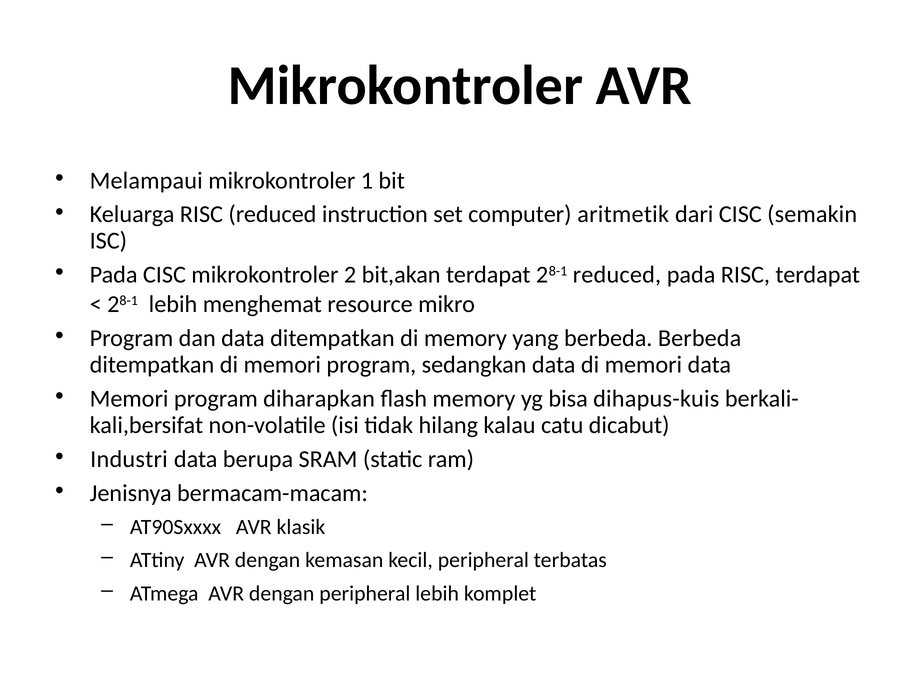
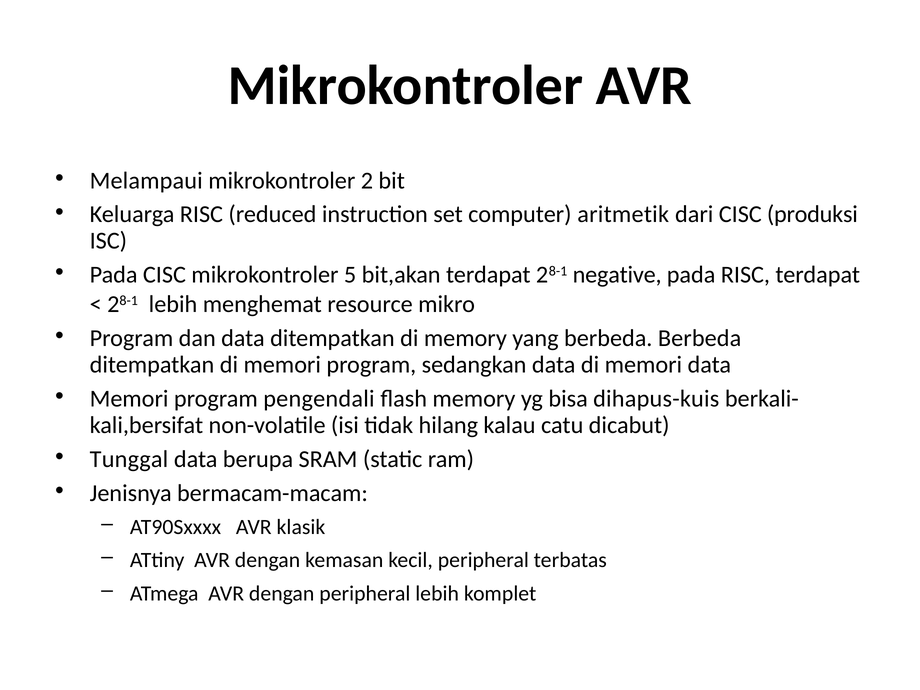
1: 1 -> 2 (367, 181)
semakin: semakin -> produksi (812, 214)
2: 2 -> 5 (350, 275)
28-1 reduced: reduced -> negative (617, 275)
diharapkan: diharapkan -> pengendali (319, 399)
Industri: Industri -> Tunggal (129, 459)
